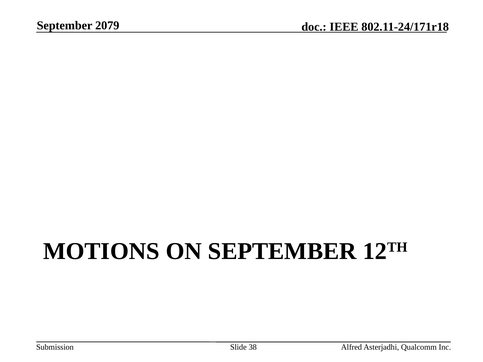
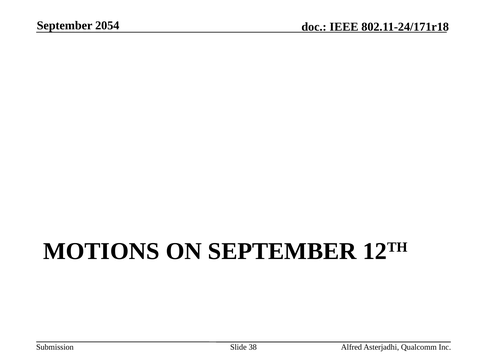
2079: 2079 -> 2054 (107, 26)
